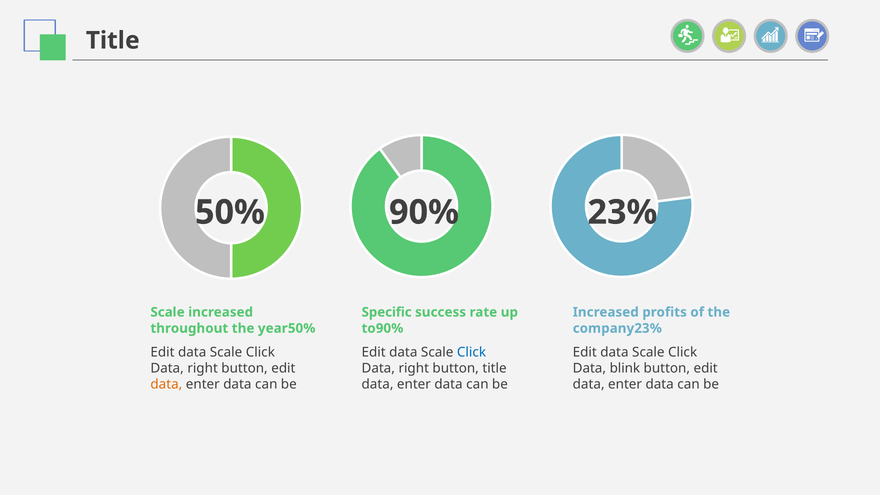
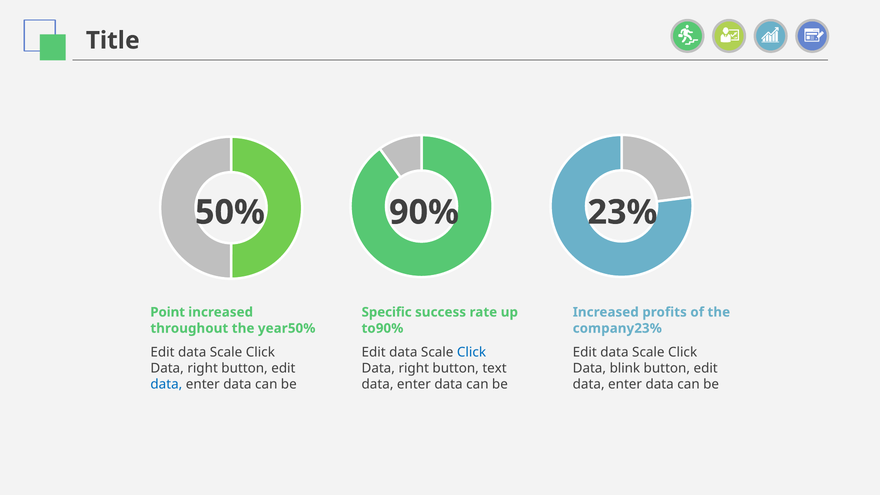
Scale: Scale -> Point (168, 312)
button title: title -> text (495, 368)
data colour: orange -> blue (166, 384)
